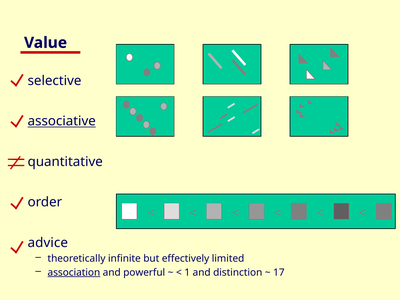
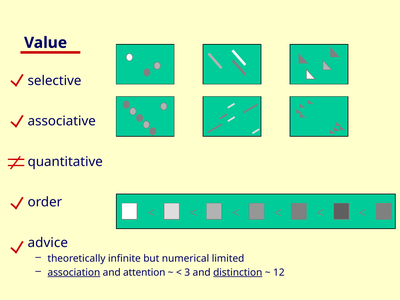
associative underline: present -> none (62, 121)
effectively: effectively -> numerical (186, 258)
powerful: powerful -> attention (144, 272)
1: 1 -> 3 (187, 272)
distinction underline: none -> present (238, 272)
17: 17 -> 12 (279, 272)
